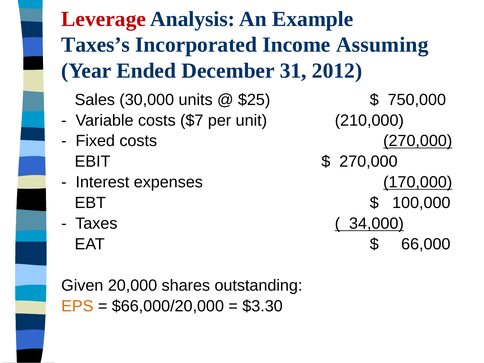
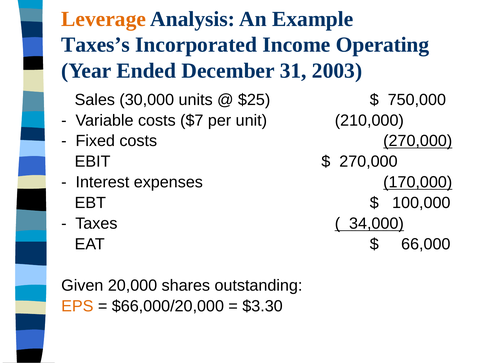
Leverage colour: red -> orange (104, 19)
Assuming: Assuming -> Operating (383, 45)
2012: 2012 -> 2003 (337, 71)
